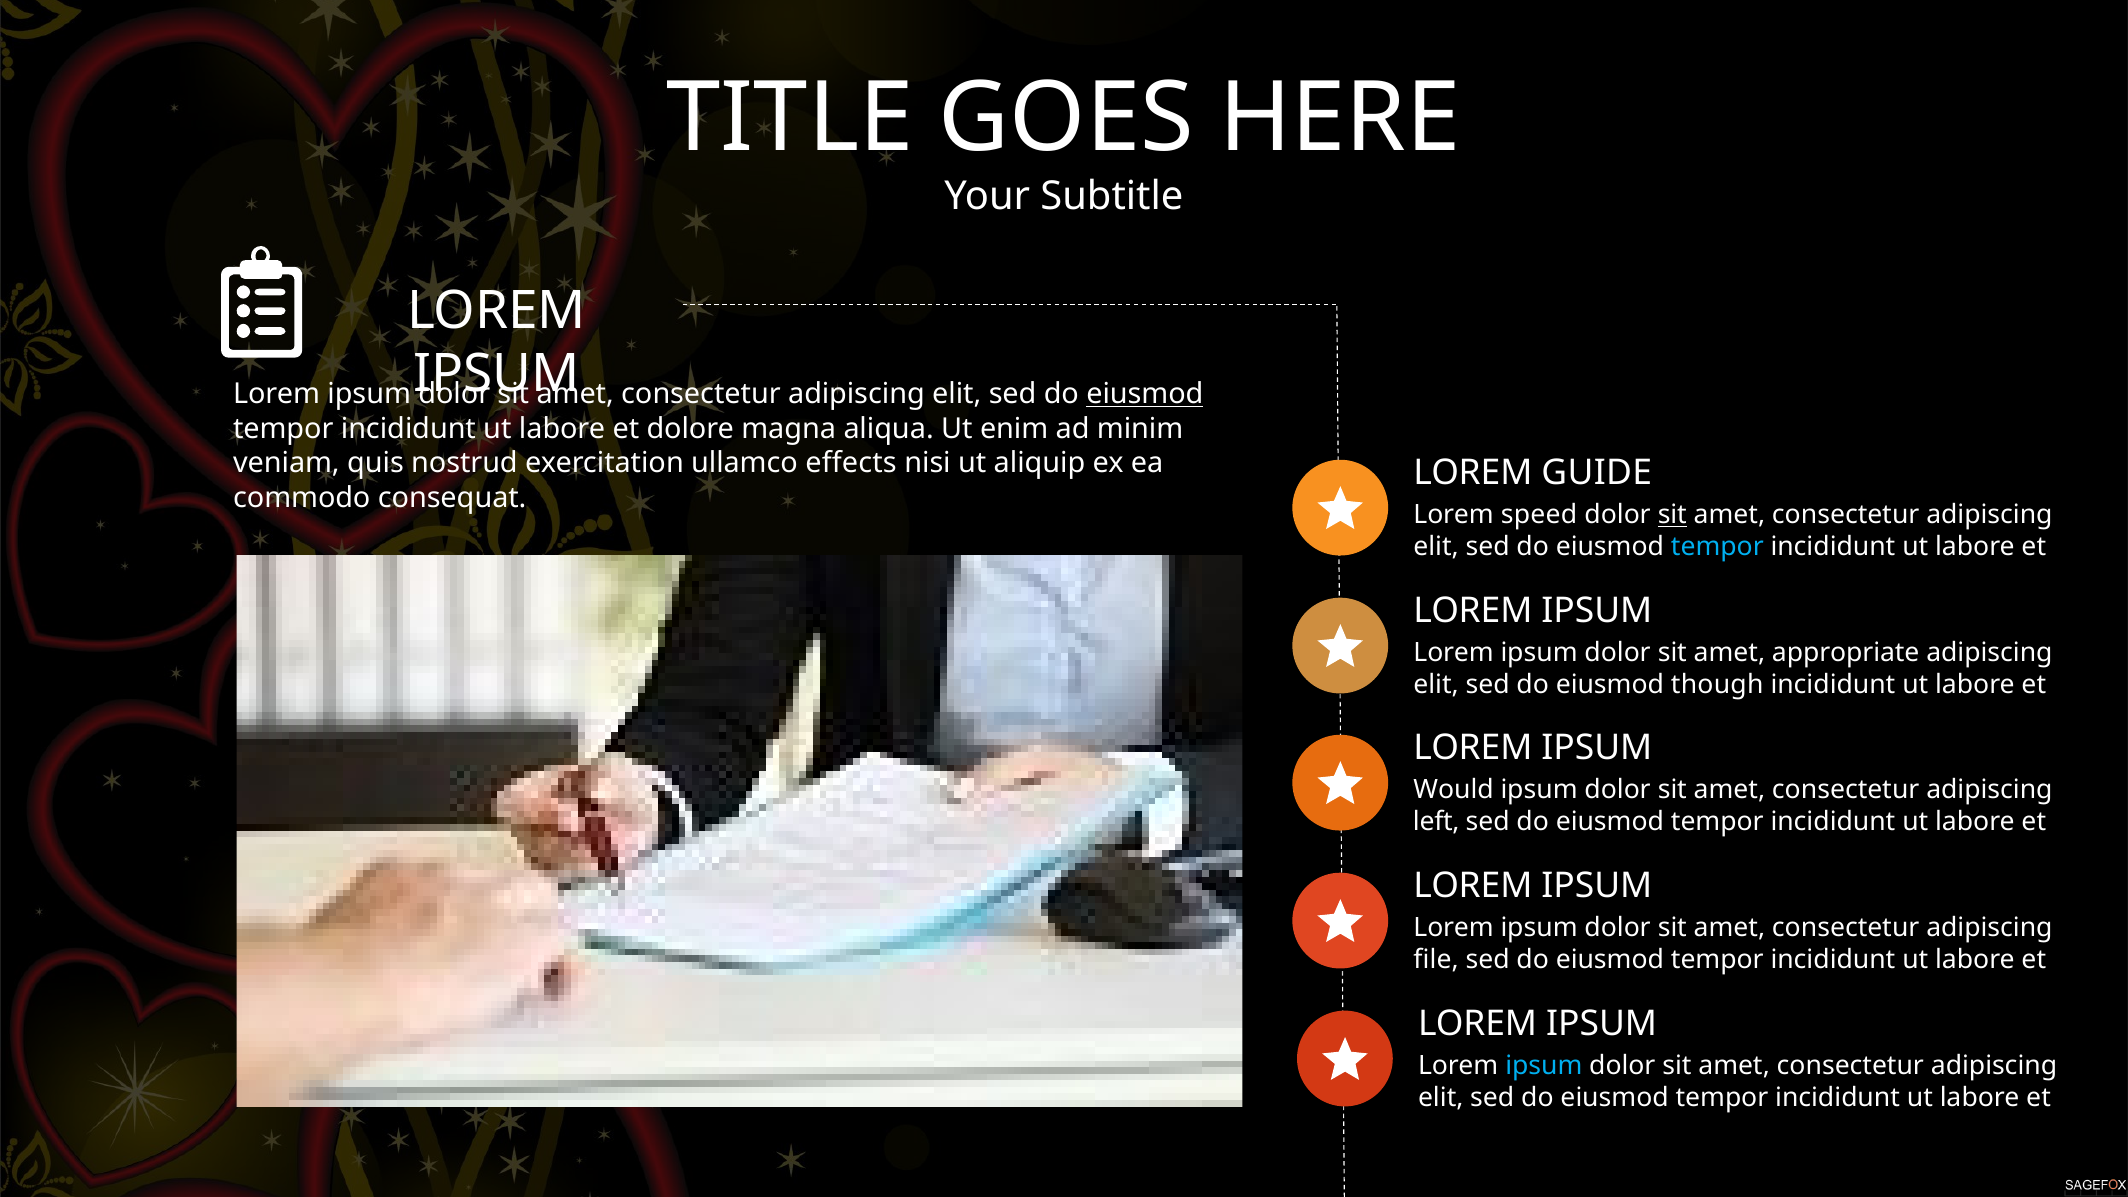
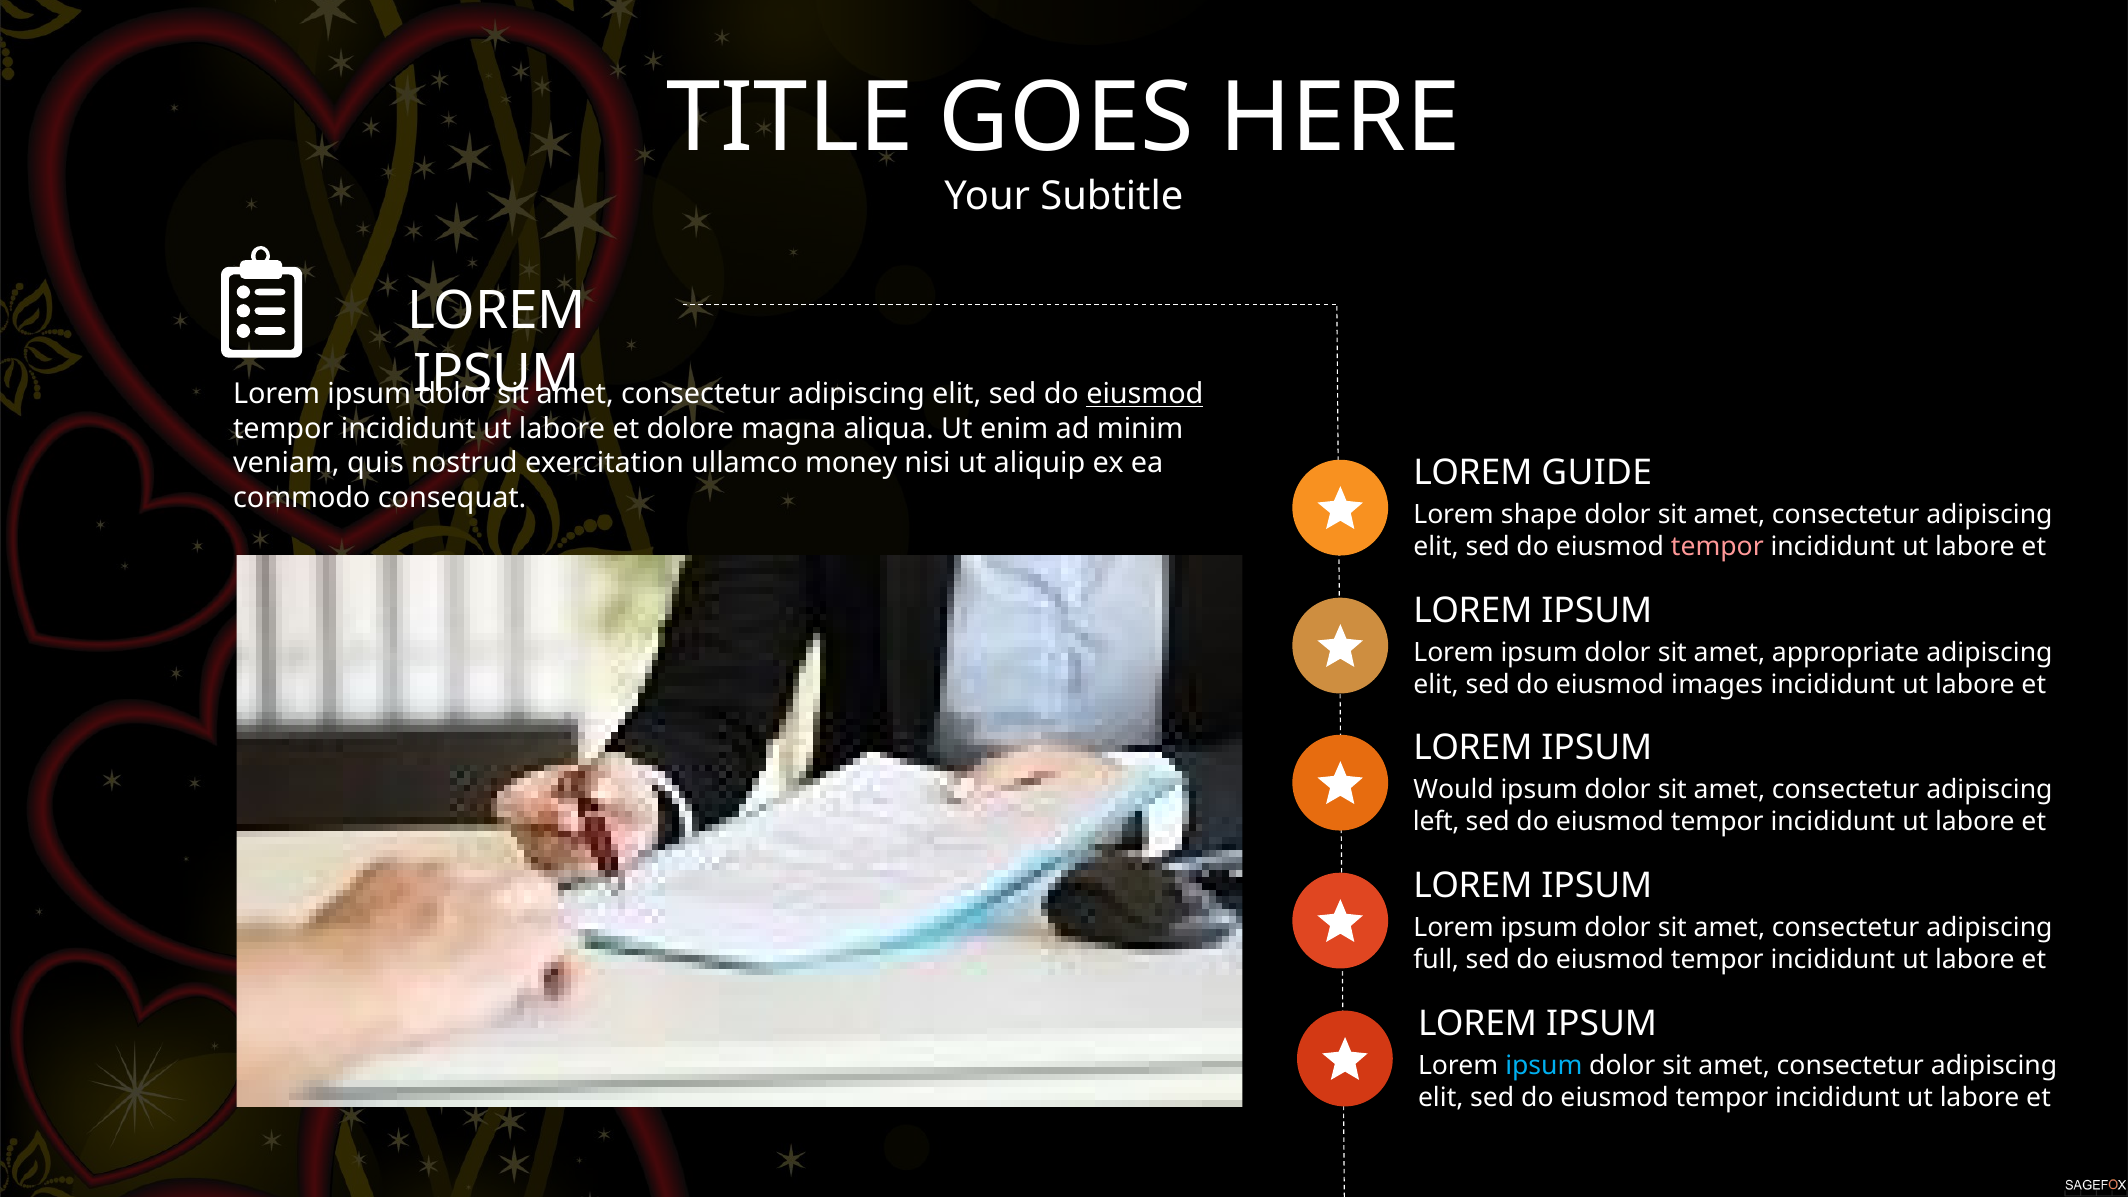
effects: effects -> money (851, 463)
speed: speed -> shape (1539, 515)
sit underline: present -> none (1672, 515)
tempor colour: light blue -> pink (1717, 547)
though: though -> images (1717, 685)
file: file -> full (1436, 960)
